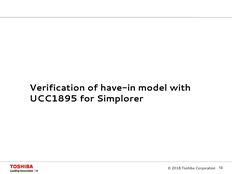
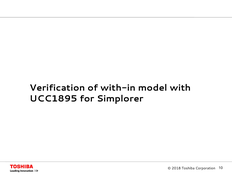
have-in: have-in -> with-in (118, 88)
